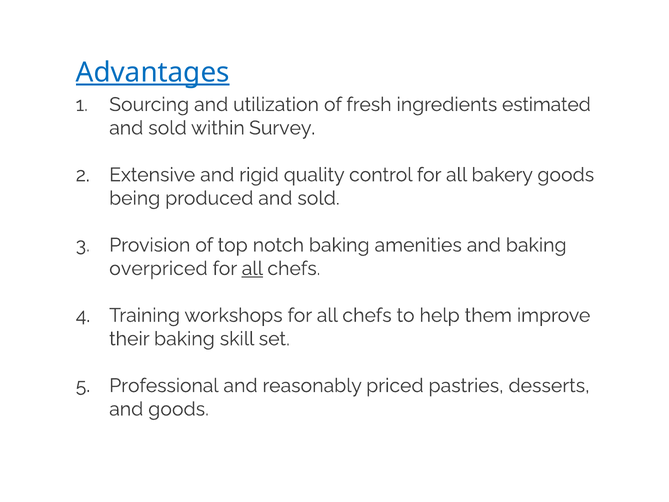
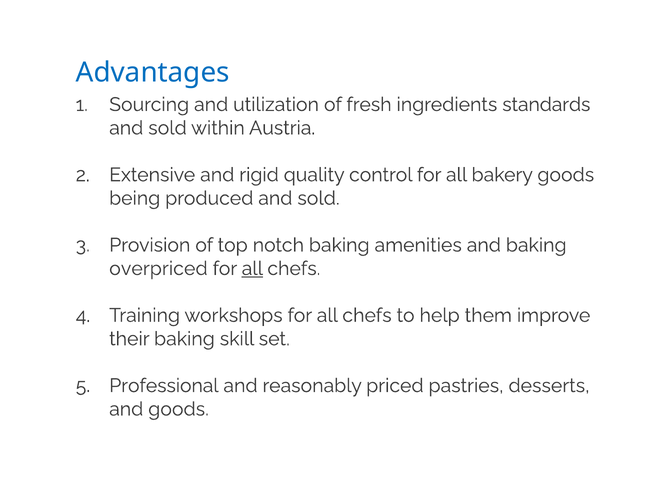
Advantages underline: present -> none (153, 73)
estimated: estimated -> standards (546, 104)
Survey: Survey -> Austria (282, 128)
